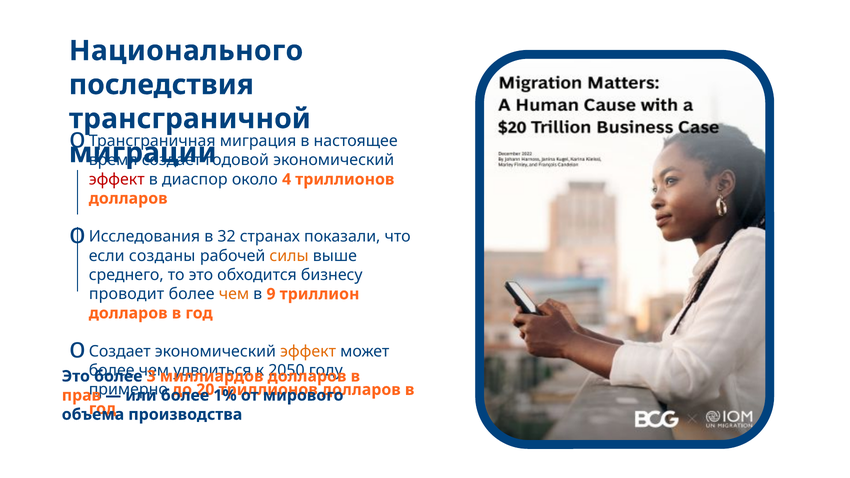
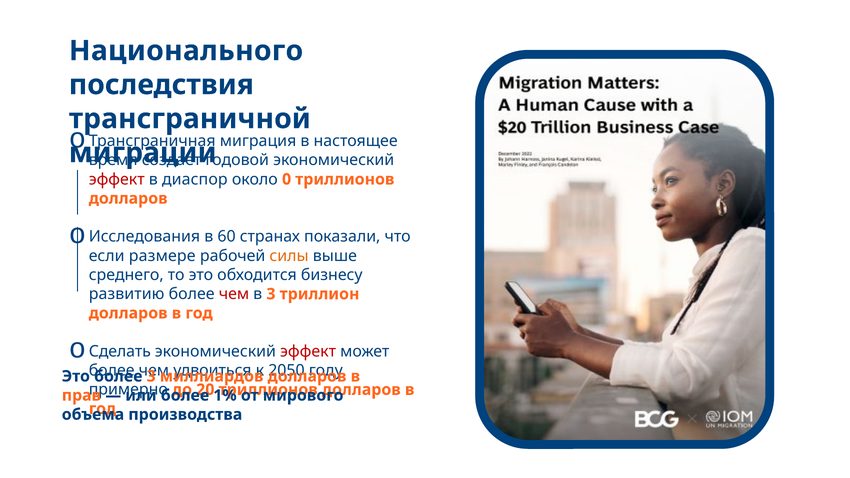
4: 4 -> 0 (287, 179)
32: 32 -> 60 (227, 237)
созданы: созданы -> размере (162, 256)
проводит: проводит -> развитию (127, 294)
чем colour: orange -> red (234, 294)
в 9: 9 -> 3 (271, 294)
Создает: Создает -> Сделать (120, 351)
эффект colour: orange -> red (308, 351)
